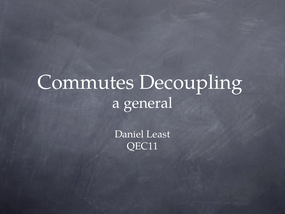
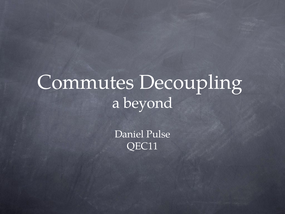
general: general -> beyond (148, 103)
Least: Least -> Pulse (158, 134)
